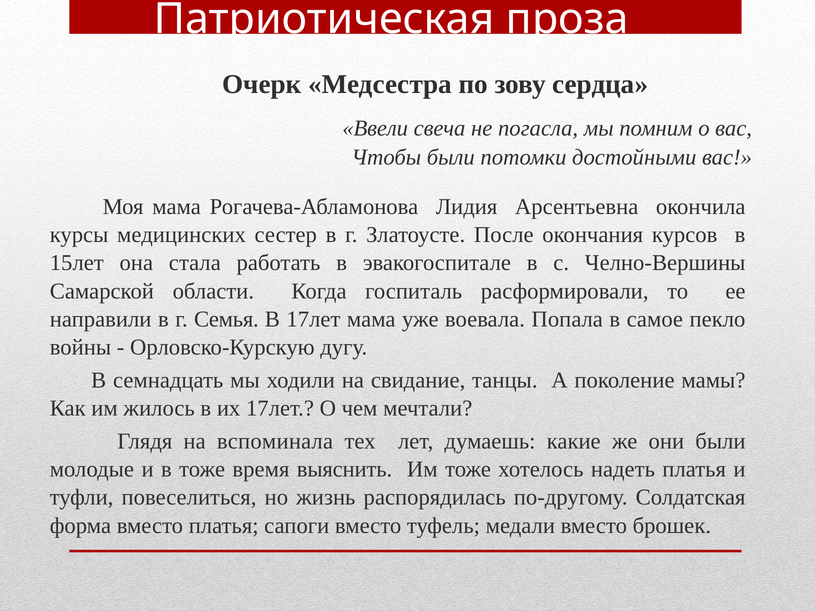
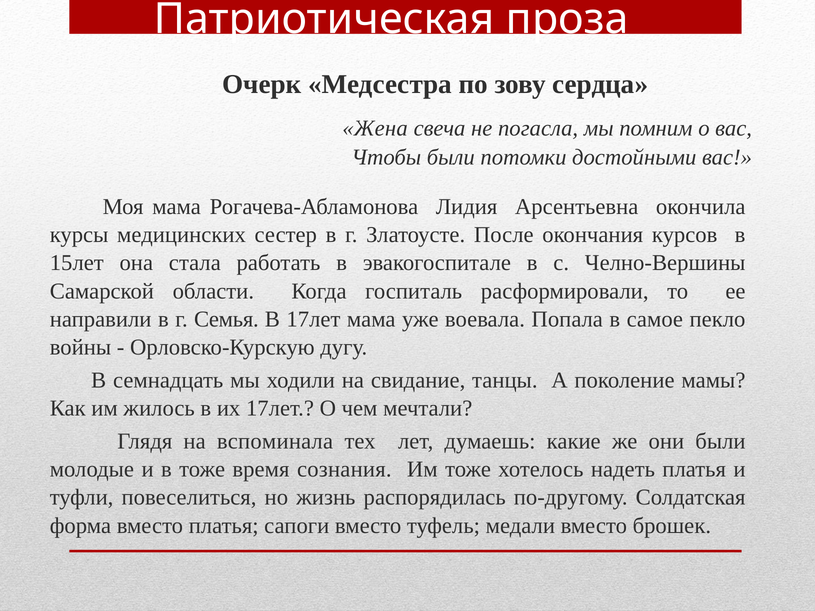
Ввели: Ввели -> Жена (375, 128)
выяснить: выяснить -> сознания (344, 470)
